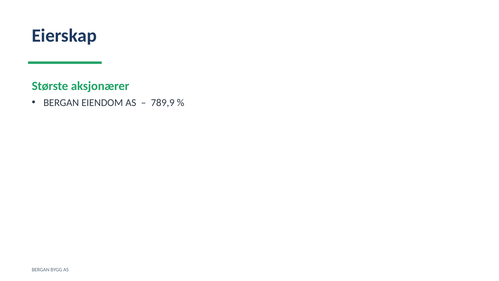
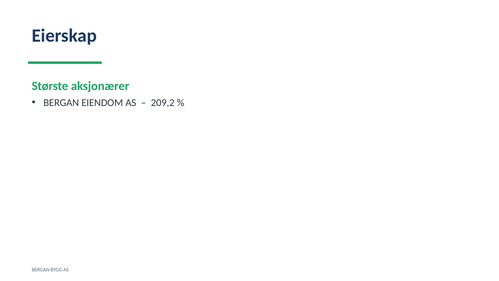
789,9: 789,9 -> 209,2 (163, 103)
